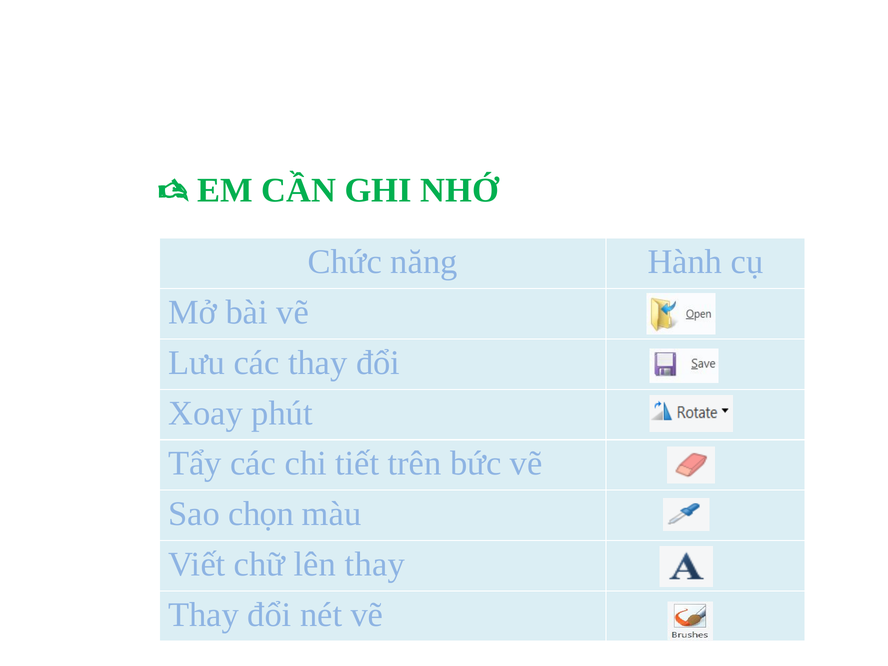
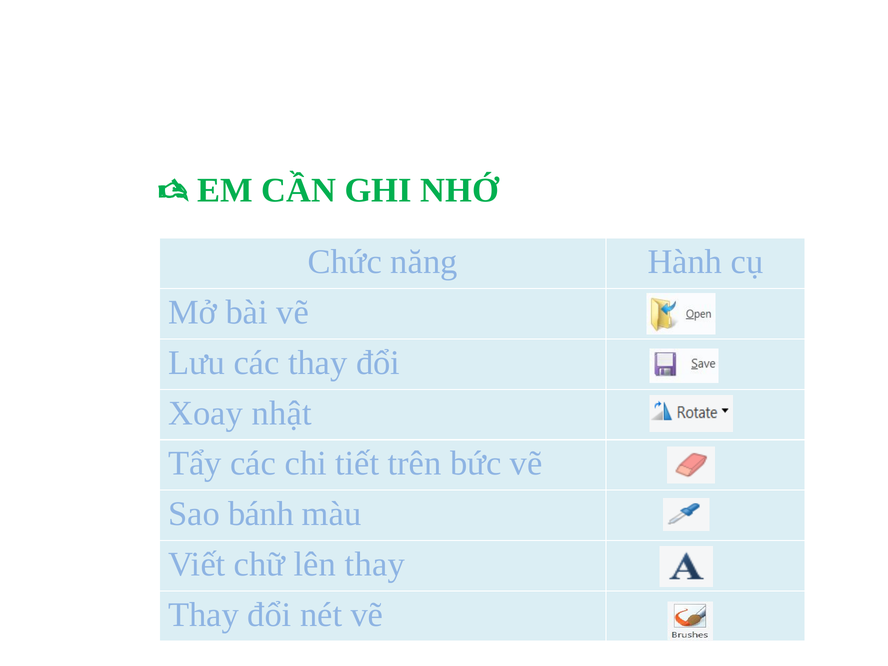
phút: phút -> nhật (282, 413)
chọn: chọn -> bánh (261, 514)
